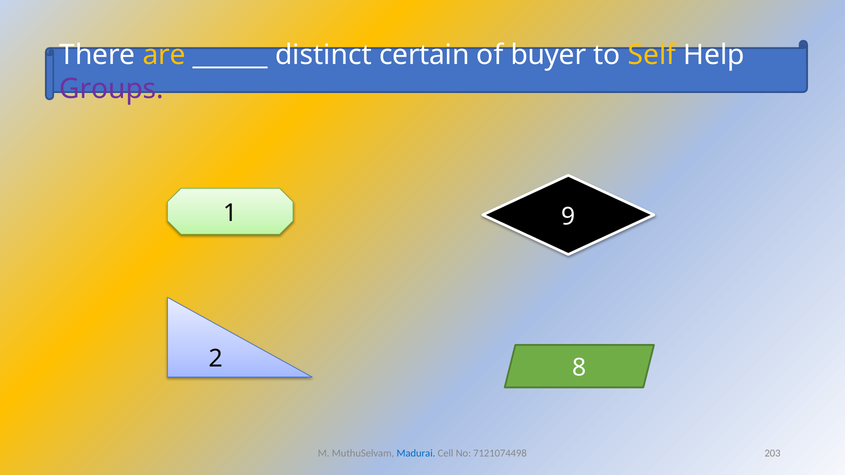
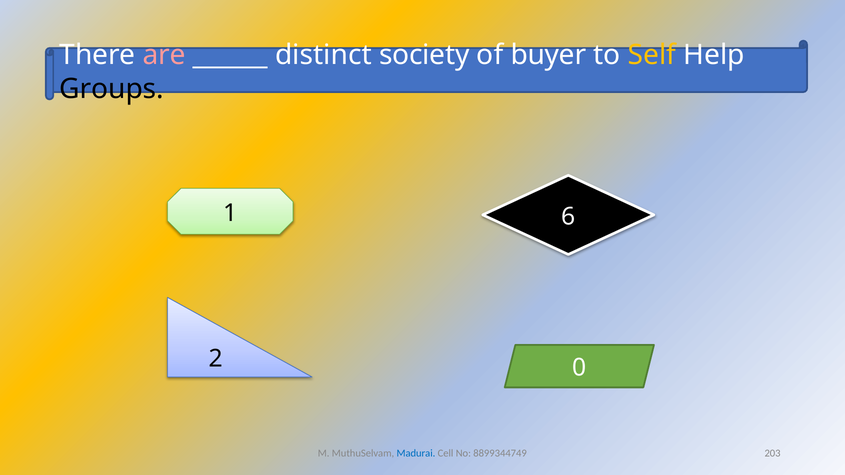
are colour: yellow -> pink (164, 55)
certain: certain -> society (424, 55)
Groups colour: purple -> black (112, 89)
9: 9 -> 6 (568, 217)
8: 8 -> 0 (579, 368)
7121074498: 7121074498 -> 8899344749 (500, 454)
